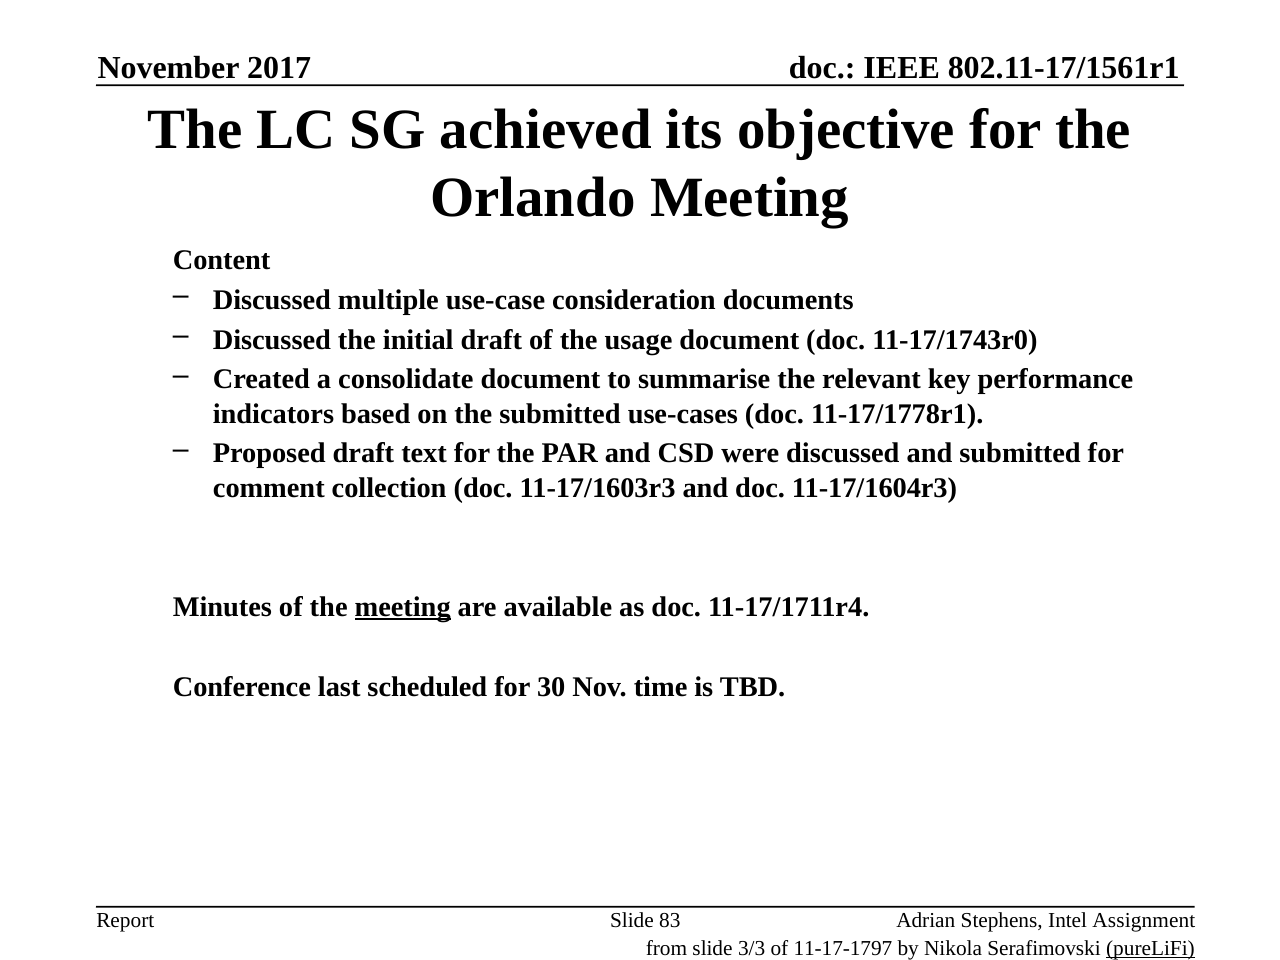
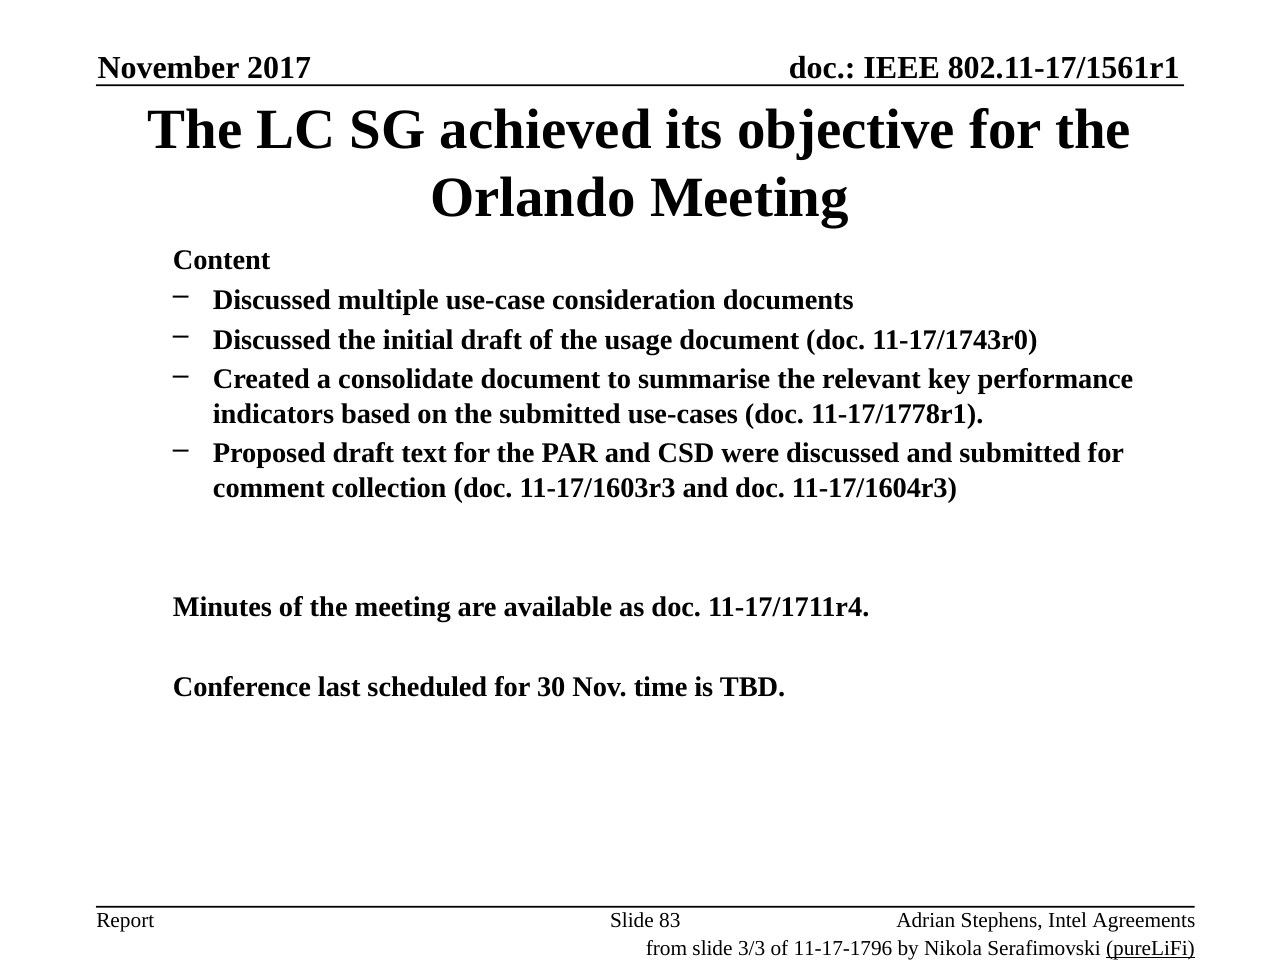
meeting underline: present -> none (403, 607)
Assignment: Assignment -> Agreements (1144, 921)
11-17-1797: 11-17-1797 -> 11-17-1796 (843, 949)
